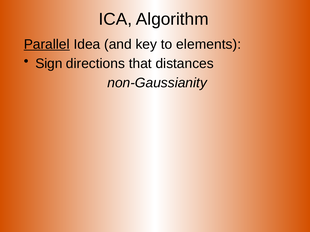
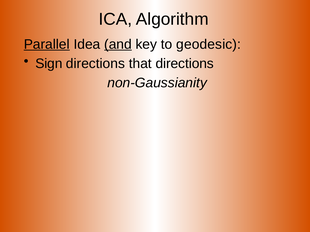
and underline: none -> present (118, 44)
elements: elements -> geodesic (209, 44)
that distances: distances -> directions (185, 64)
